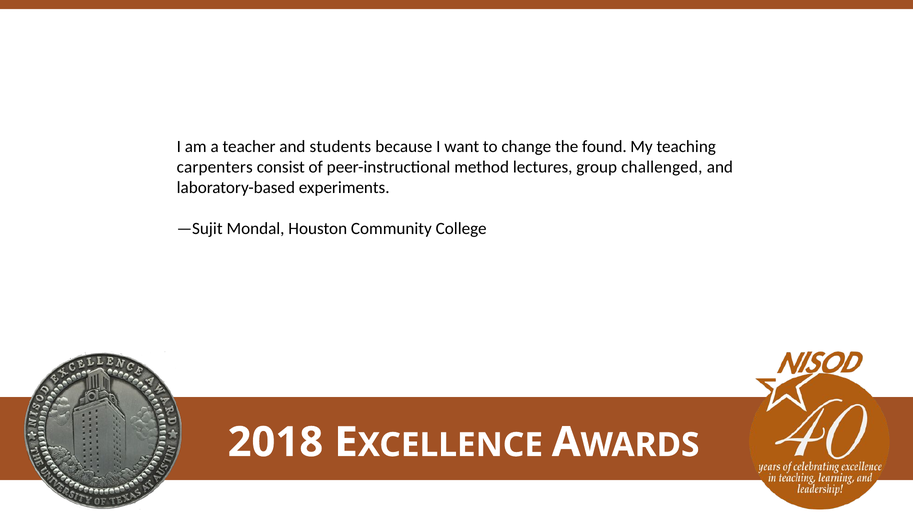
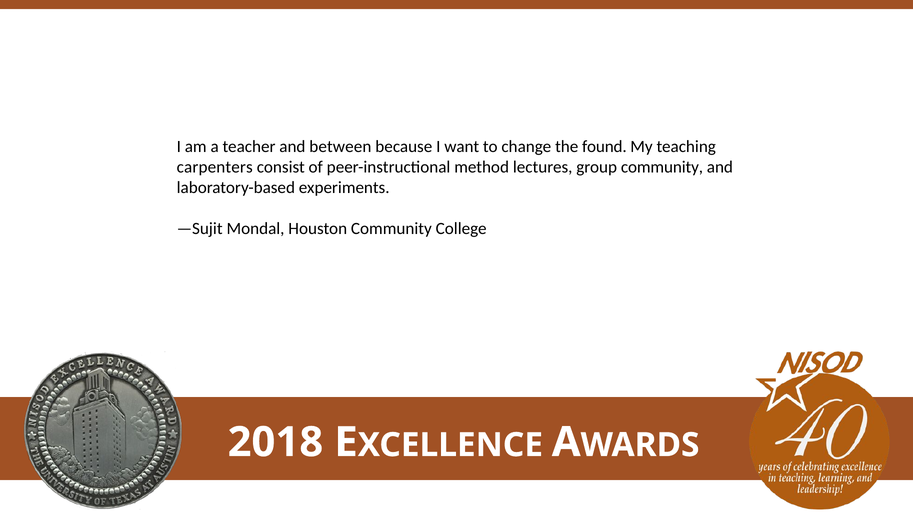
students: students -> between (340, 146)
group challenged: challenged -> community (662, 167)
